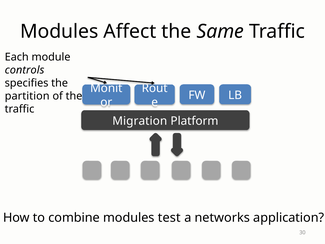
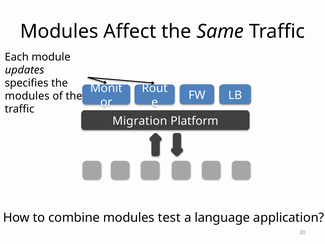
controls: controls -> updates (25, 70)
partition: partition -> modules (27, 96)
networks: networks -> language (222, 217)
